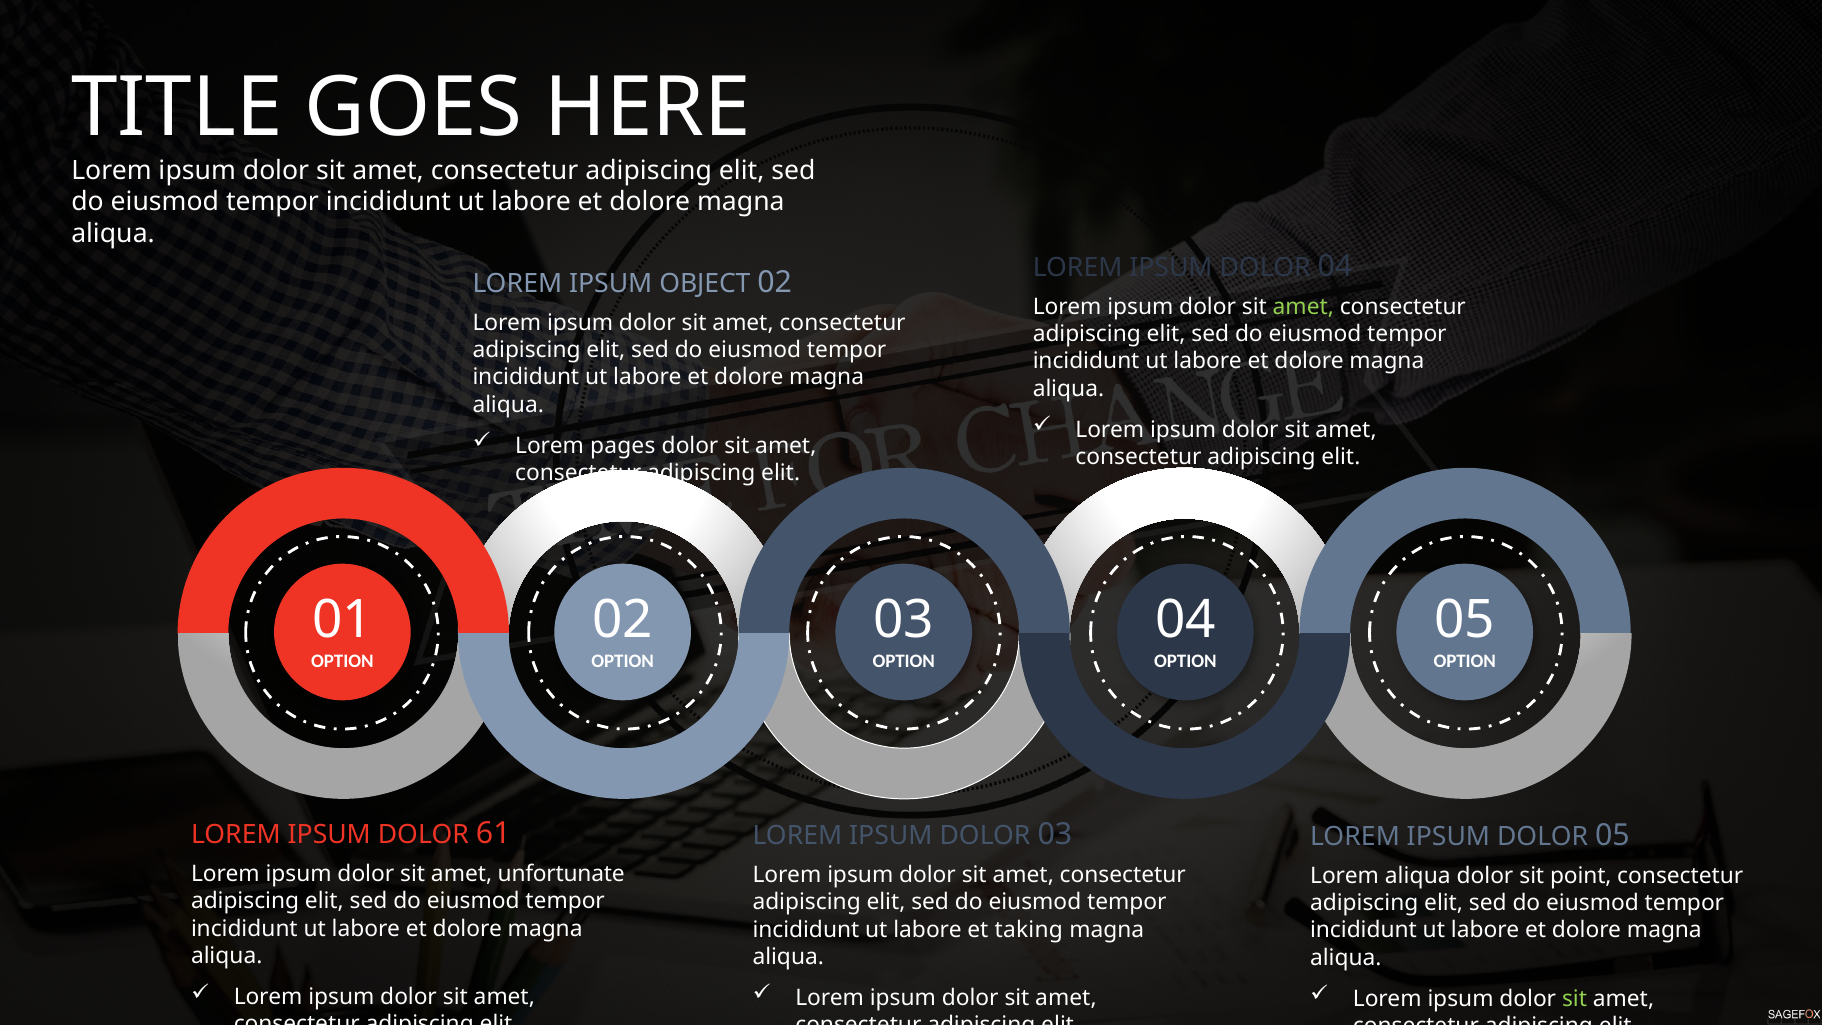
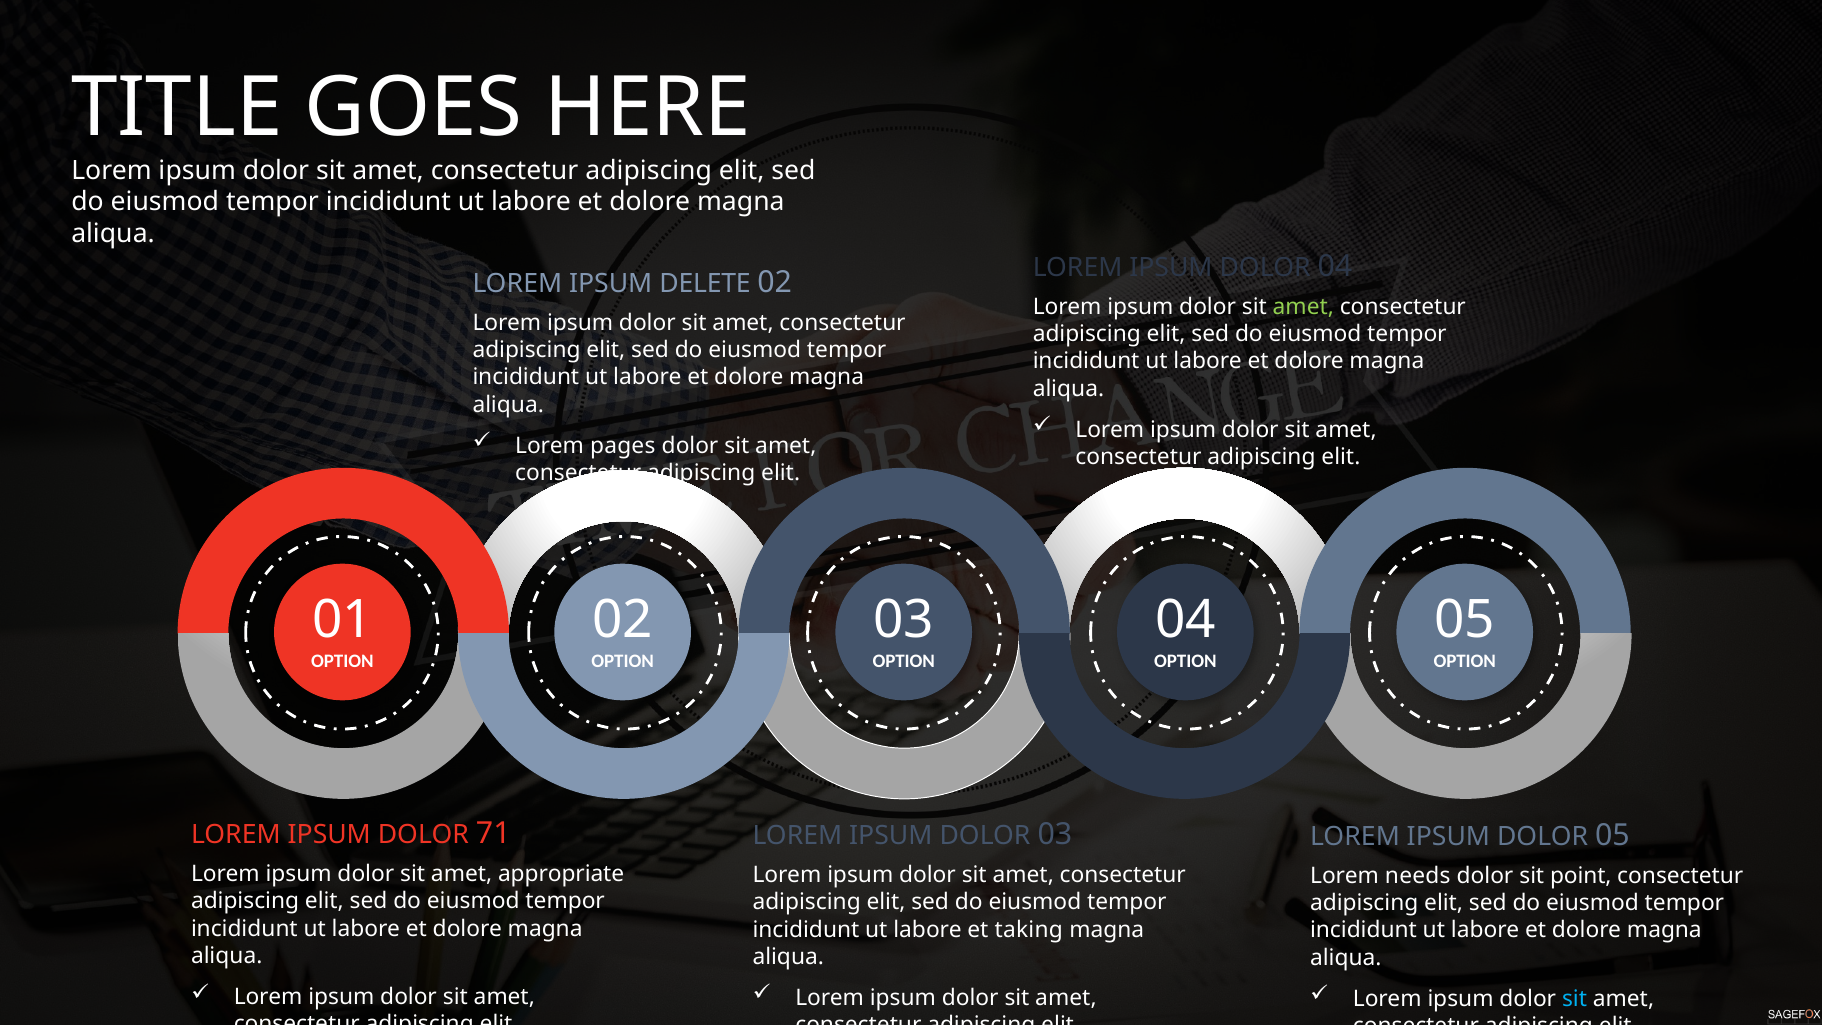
OBJECT: OBJECT -> DELETE (705, 283)
61: 61 -> 71 (493, 834)
unfortunate: unfortunate -> appropriate (561, 874)
Lorem aliqua: aliqua -> needs (1418, 876)
sit colour: light green -> light blue (1575, 999)
